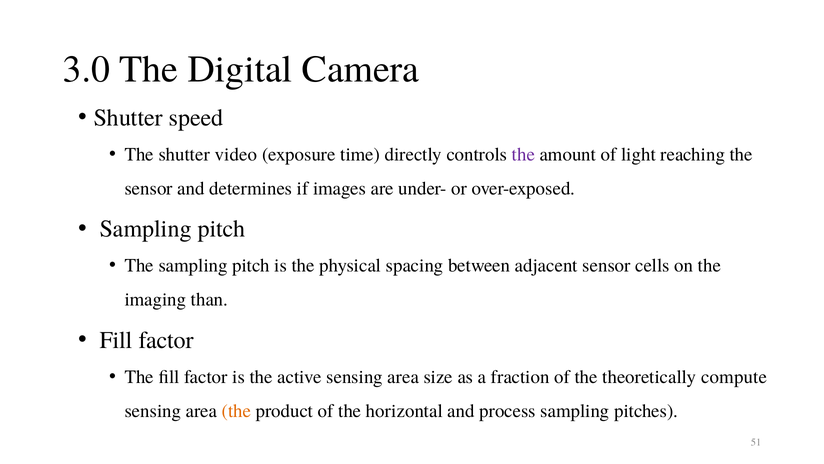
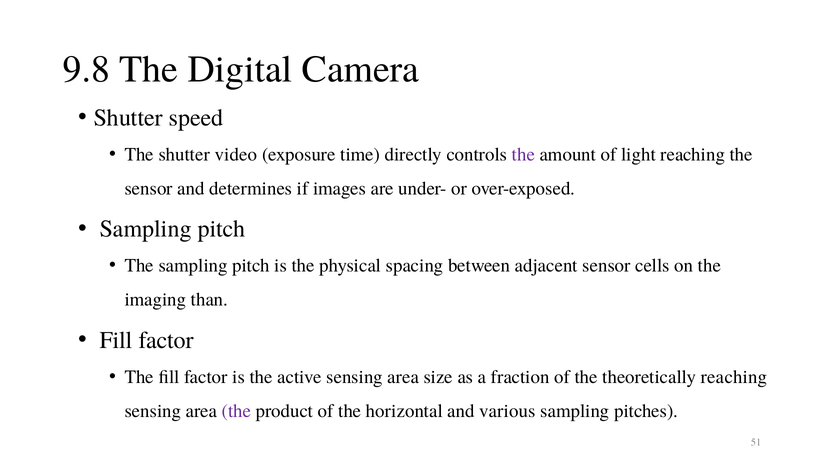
3.0: 3.0 -> 9.8 (86, 69)
theoretically compute: compute -> reaching (734, 376)
the colour: orange -> purple (236, 410)
process: process -> various (507, 410)
